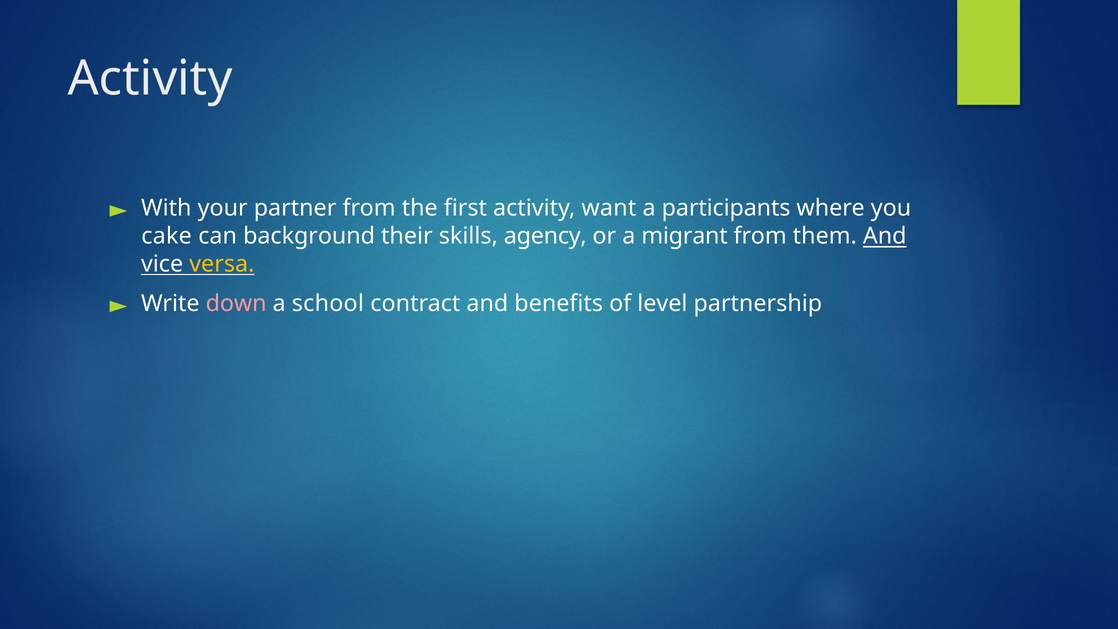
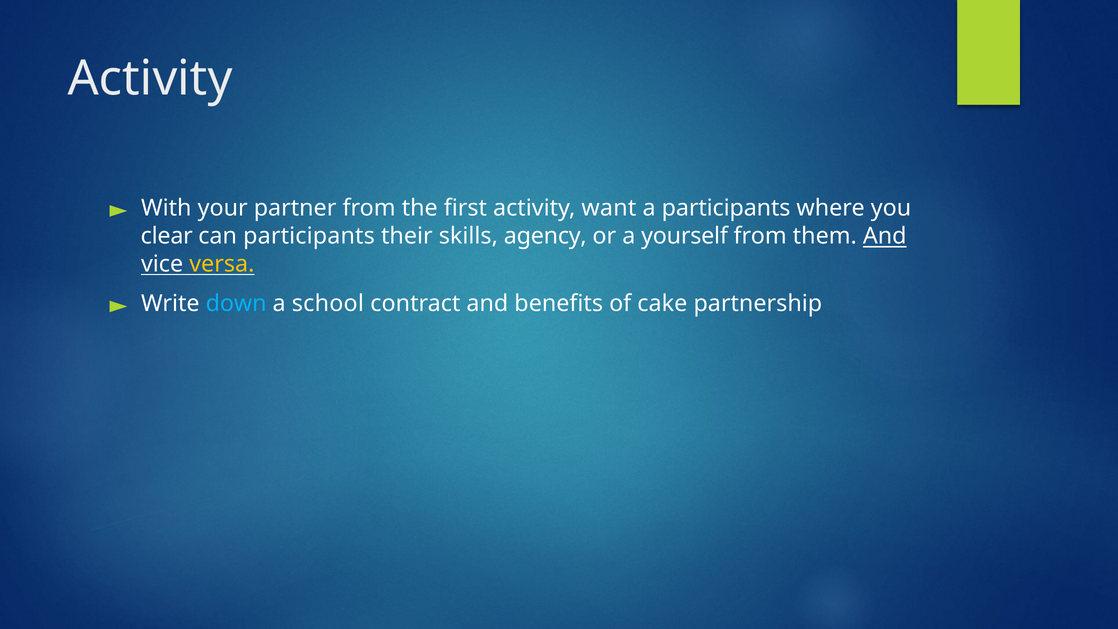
cake: cake -> clear (167, 236)
can background: background -> participants (309, 236)
migrant: migrant -> yourself (685, 236)
down colour: pink -> light blue (236, 304)
level: level -> cake (662, 304)
